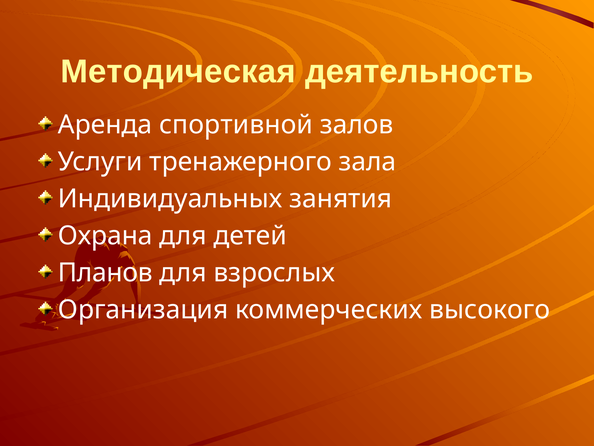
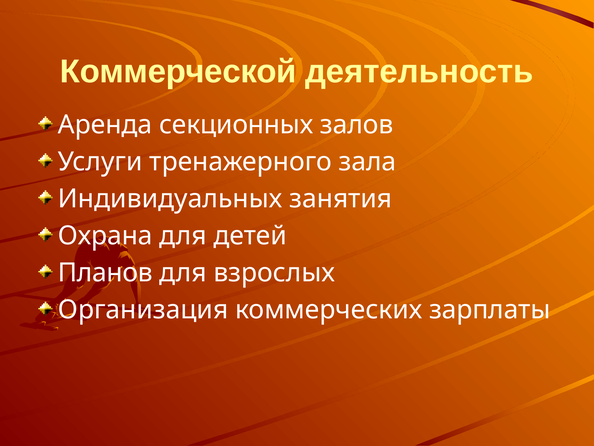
Методическая: Методическая -> Коммерческой (178, 72)
спортивной: спортивной -> секционных (236, 125)
высокого: высокого -> зарплаты (490, 309)
